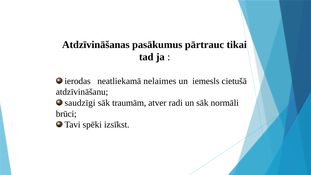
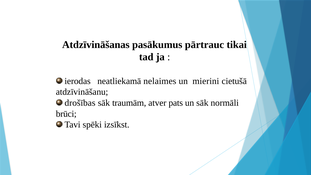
iemesls: iemesls -> mierini (206, 81)
saudzīgi: saudzīgi -> drošības (80, 103)
radi: radi -> pats (176, 103)
